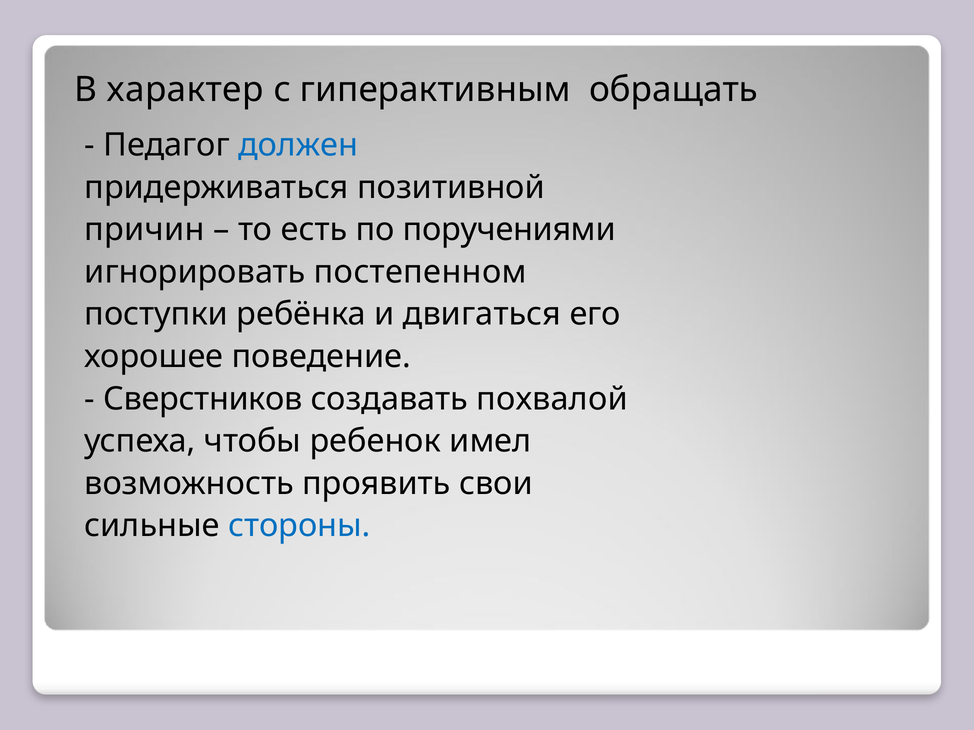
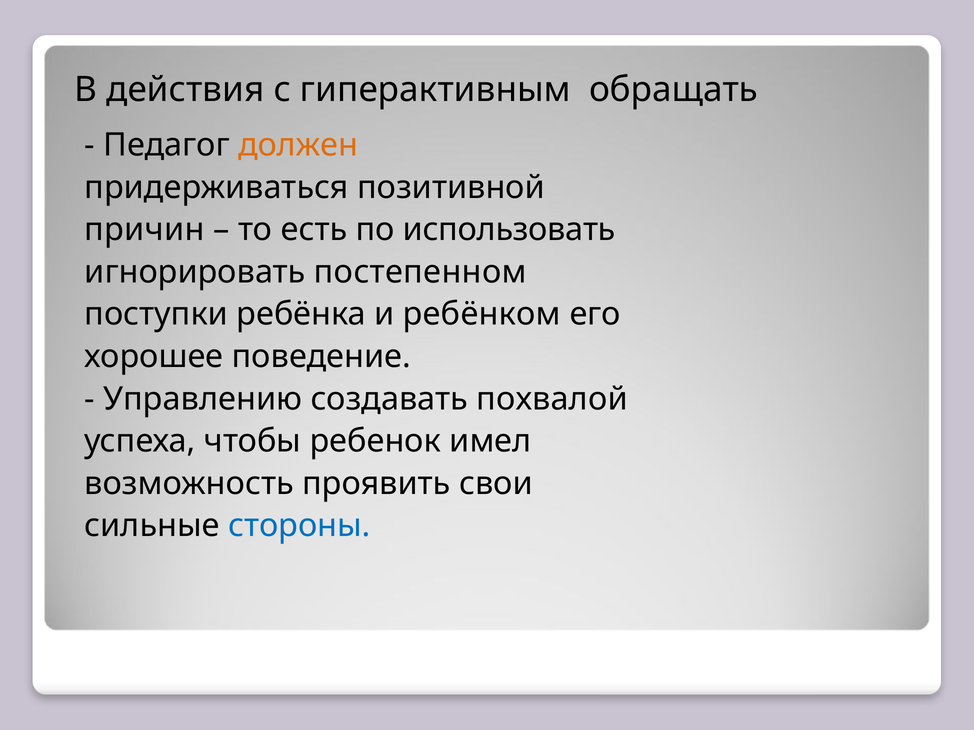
характер: характер -> действия (185, 90)
должен colour: blue -> orange (298, 145)
поручениями: поручениями -> использовать (509, 230)
двигаться: двигаться -> ребёнком (482, 314)
Сверстников: Сверстников -> Управлению (203, 399)
